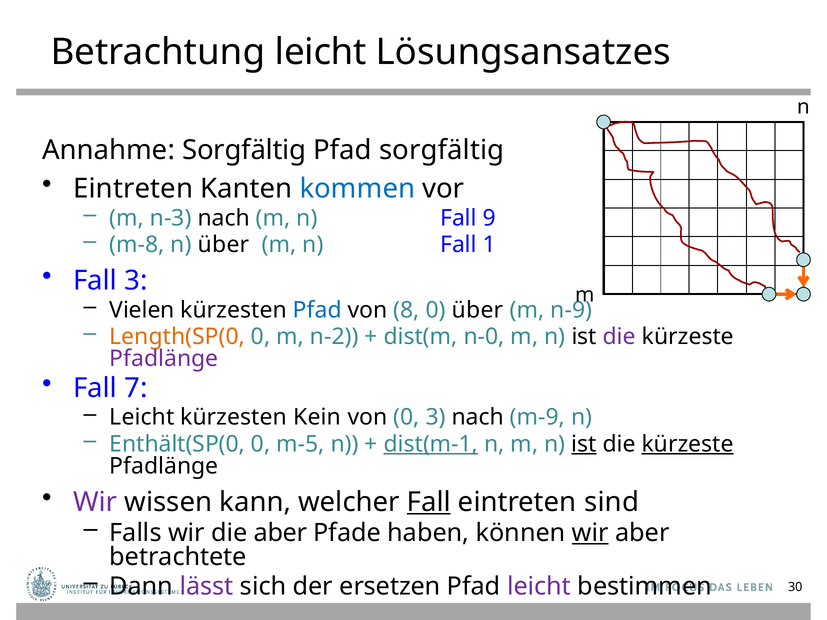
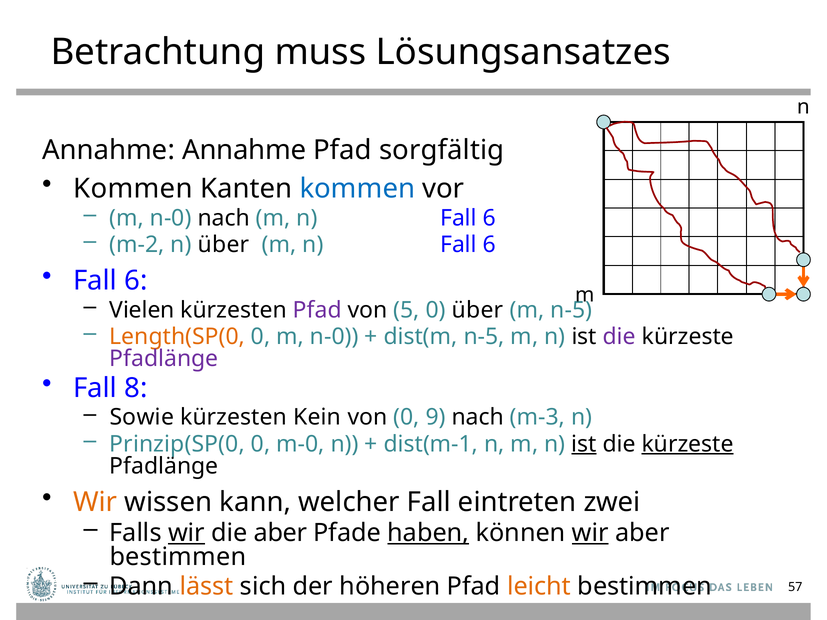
Betrachtung leicht: leicht -> muss (321, 52)
Annahme Sorgfältig: Sorgfältig -> Annahme (244, 150)
Eintreten: Eintreten -> Kommen (133, 189)
n-3: n-3 -> n-0 (171, 218)
9: 9 -> 6 (489, 218)
m-8: m-8 -> m-2 (137, 245)
1: 1 -> 6 (489, 245)
3: 3 -> 6 (136, 281)
Pfad colour: blue -> purple (317, 310)
8: 8 -> 5 (407, 310)
m n-9: n-9 -> n-5 (571, 310)
0 m n-2: n-2 -> n-0 (334, 337)
dist(m n-0: n-0 -> n-5 (484, 337)
7: 7 -> 8 (136, 388)
Leicht: Leicht -> Sowie (142, 418)
0 3: 3 -> 9 (436, 418)
m-9: m-9 -> m-3 (537, 418)
Enthält(SP(0: Enthält(SP(0 -> Prinzip(SP(0 (177, 444)
m-5: m-5 -> m-0 (300, 444)
dist(m-1 underline: present -> none (431, 444)
Wir colour: purple -> orange (95, 502)
Fall underline: present -> none (429, 502)
sind: sind -> zwei (612, 502)
wir underline: none -> present (187, 533)
haben underline: none -> present (428, 533)
betrachtete: betrachtete -> bestimmen (178, 557)
lässt colour: purple -> orange (207, 587)
ersetzen: ersetzen -> höheren (390, 587)
leicht colour: purple -> orange (539, 587)
30: 30 -> 57 (795, 587)
